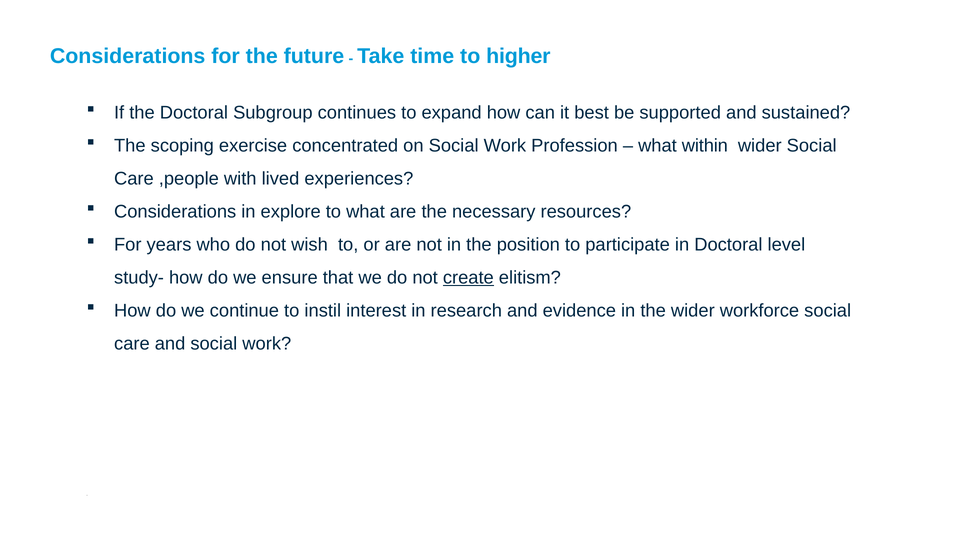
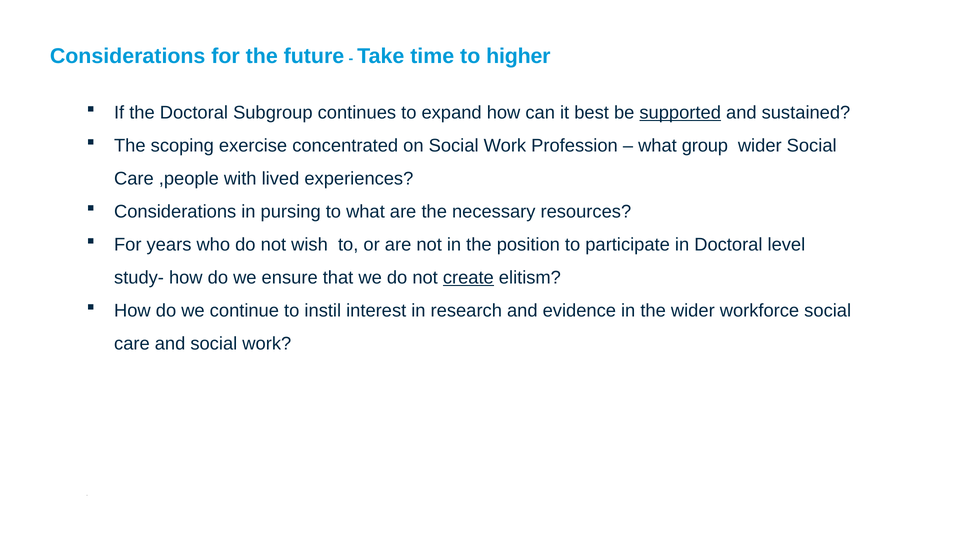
supported underline: none -> present (680, 113)
within: within -> group (705, 146)
explore: explore -> pursing (291, 212)
